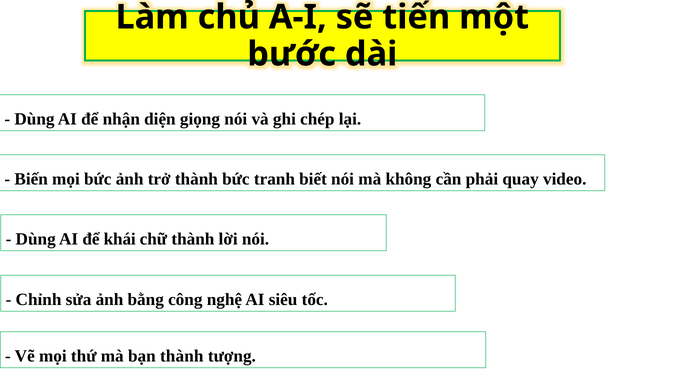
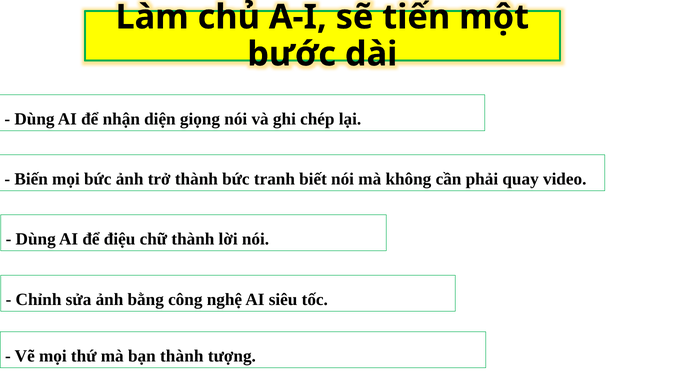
khái: khái -> điệu (120, 239)
